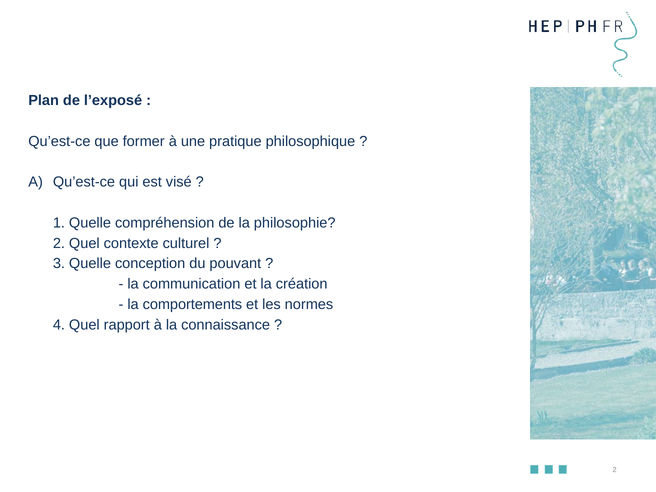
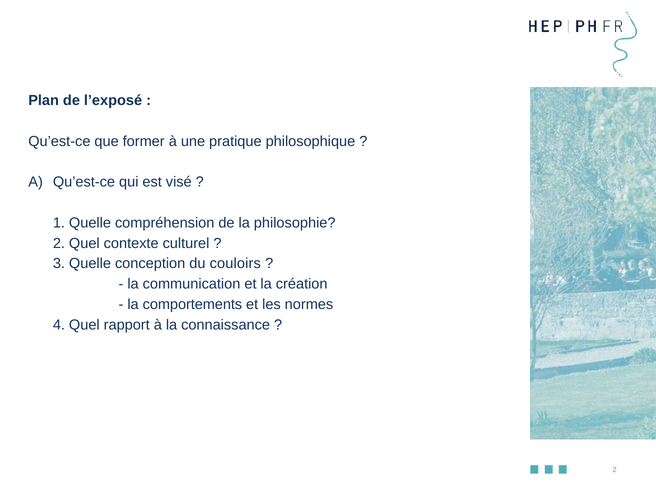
pouvant: pouvant -> couloirs (235, 264)
